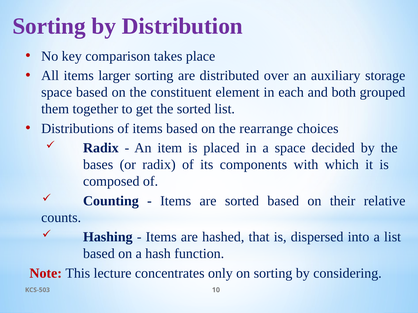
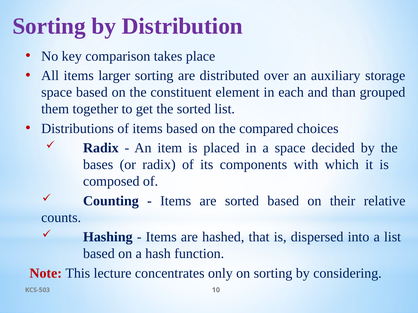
both: both -> than (344, 92)
rearrange: rearrange -> compared (266, 129)
